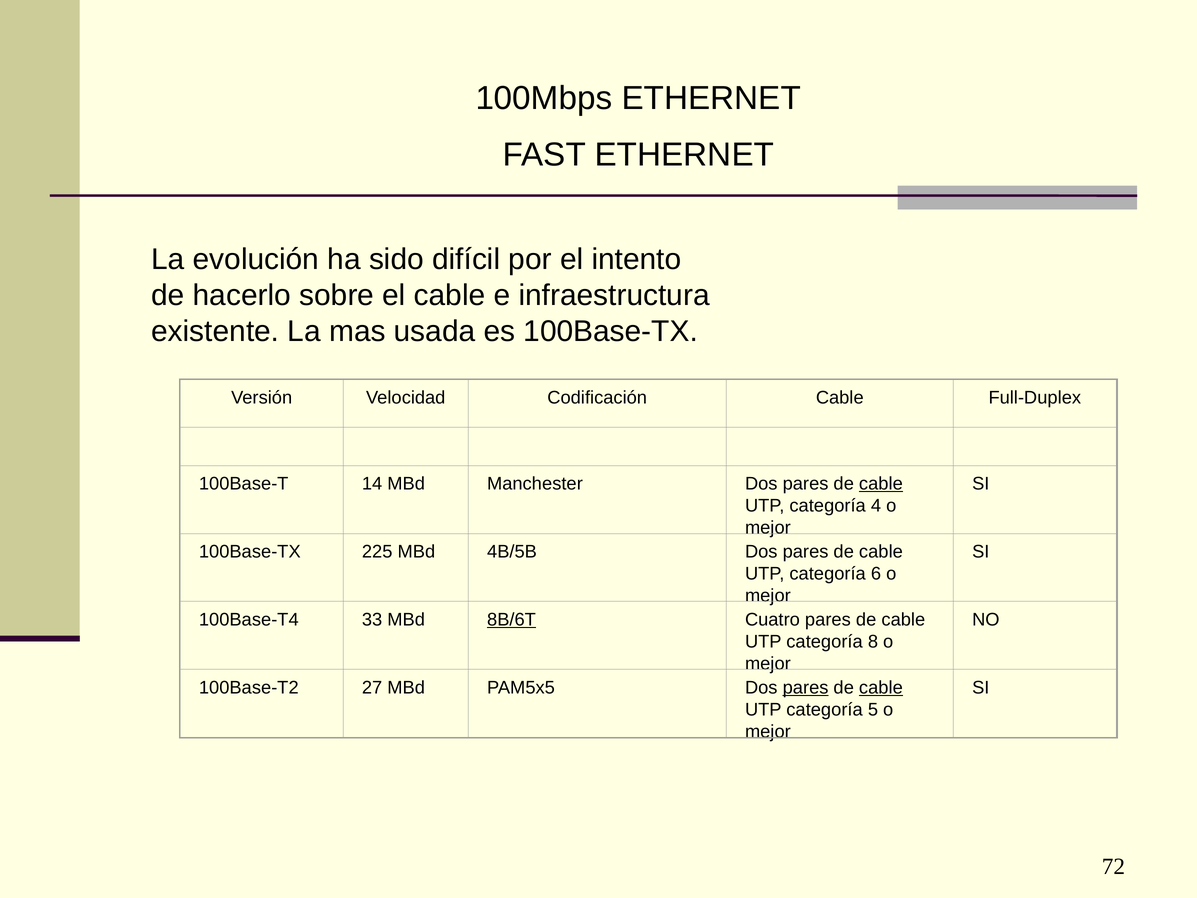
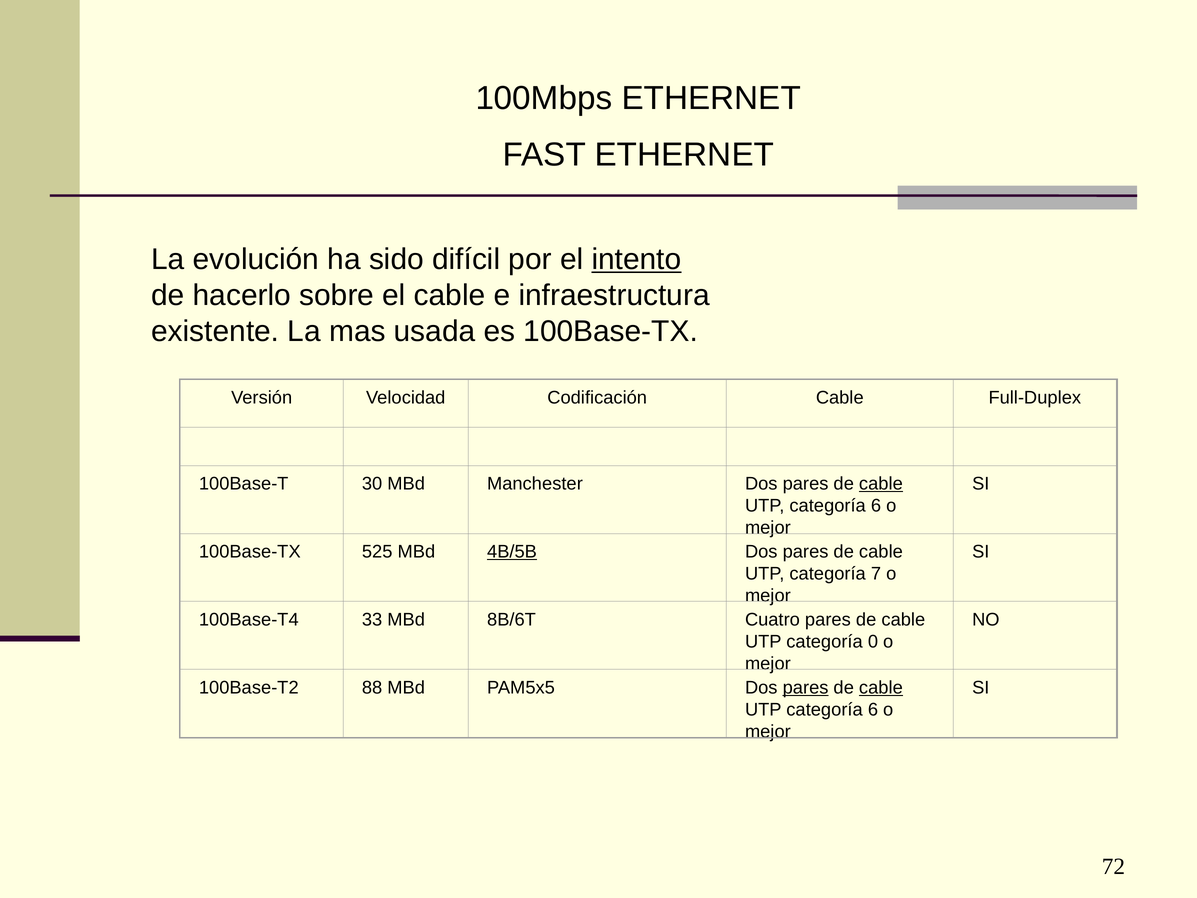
intento underline: none -> present (636, 259)
14: 14 -> 30 (372, 484)
4: 4 -> 6 (876, 506)
225: 225 -> 525 (377, 552)
4B/5B underline: none -> present (512, 552)
6: 6 -> 7 (876, 573)
8B/6T underline: present -> none (511, 619)
8: 8 -> 0 (873, 641)
27: 27 -> 88 (372, 687)
5: 5 -> 6 (873, 709)
